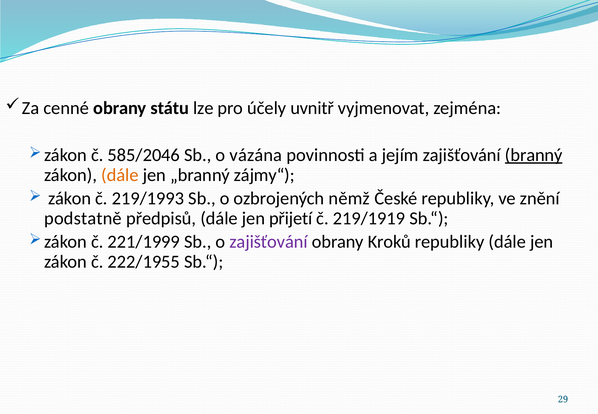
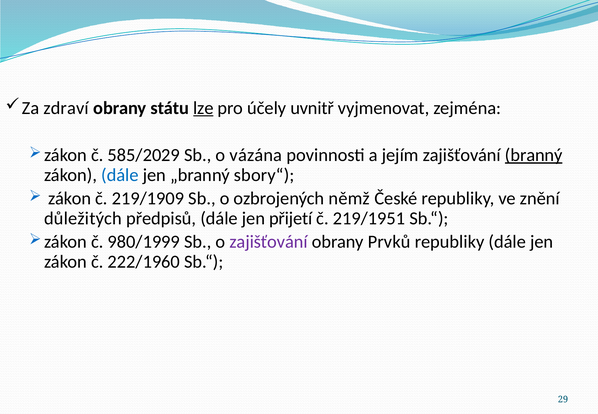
cenné: cenné -> zdraví (66, 108)
lze underline: none -> present (203, 108)
585/2046: 585/2046 -> 585/2029 (144, 155)
dále colour: orange -> blue (120, 175)
zájmy“: zájmy“ -> sbory“ (264, 175)
219/1993: 219/1993 -> 219/1909 (148, 198)
podstatně: podstatně -> důležitých (83, 218)
219/1919: 219/1919 -> 219/1951 (369, 218)
221/1999: 221/1999 -> 980/1999 (144, 242)
Kroků: Kroků -> Prvků (389, 242)
222/1955: 222/1955 -> 222/1960 (144, 262)
